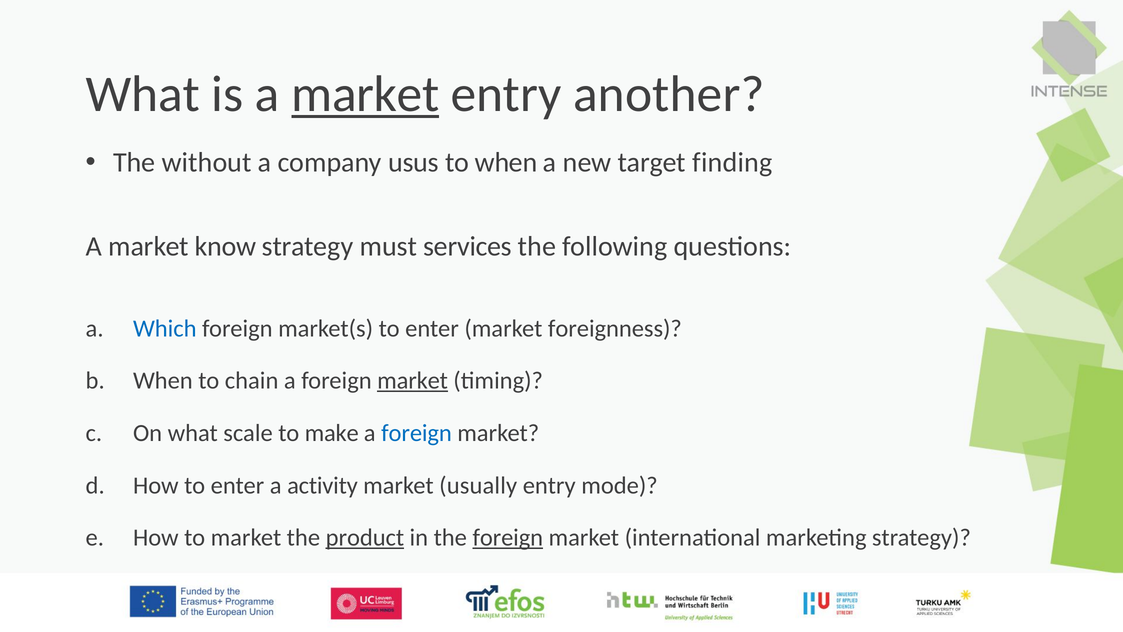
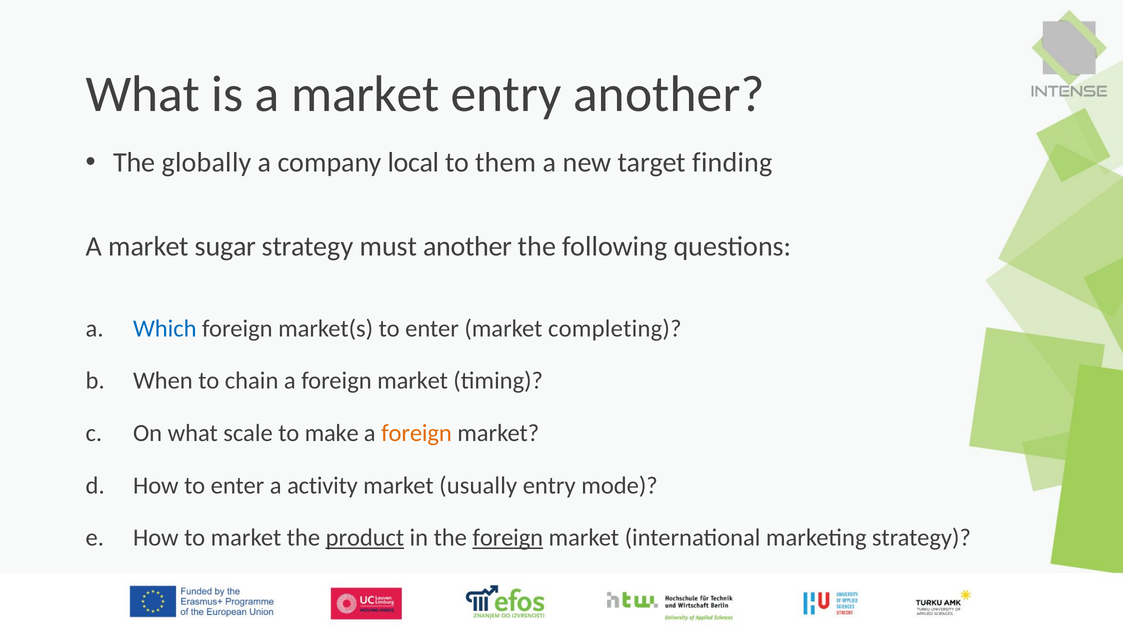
market underline: present -> none (365, 94)
without: without -> globally (207, 162)
usus: usus -> local (414, 162)
to when: when -> them (506, 162)
know: know -> sugar (226, 246)
must services: services -> another (468, 246)
foreignness: foreignness -> completing (615, 328)
market underline: present -> none (413, 381)
foreign colour: blue -> orange (417, 433)
